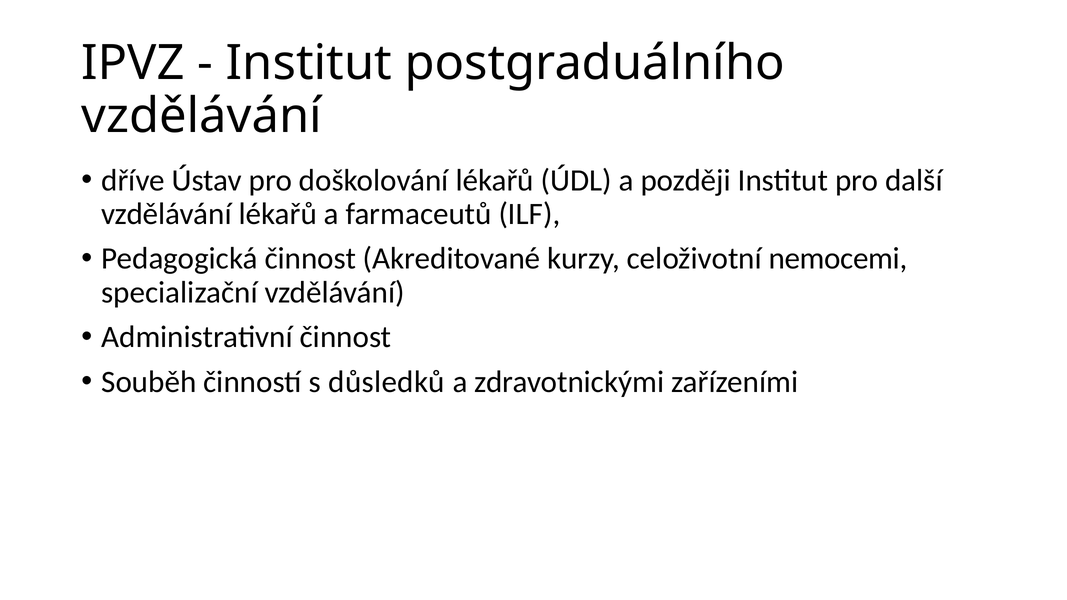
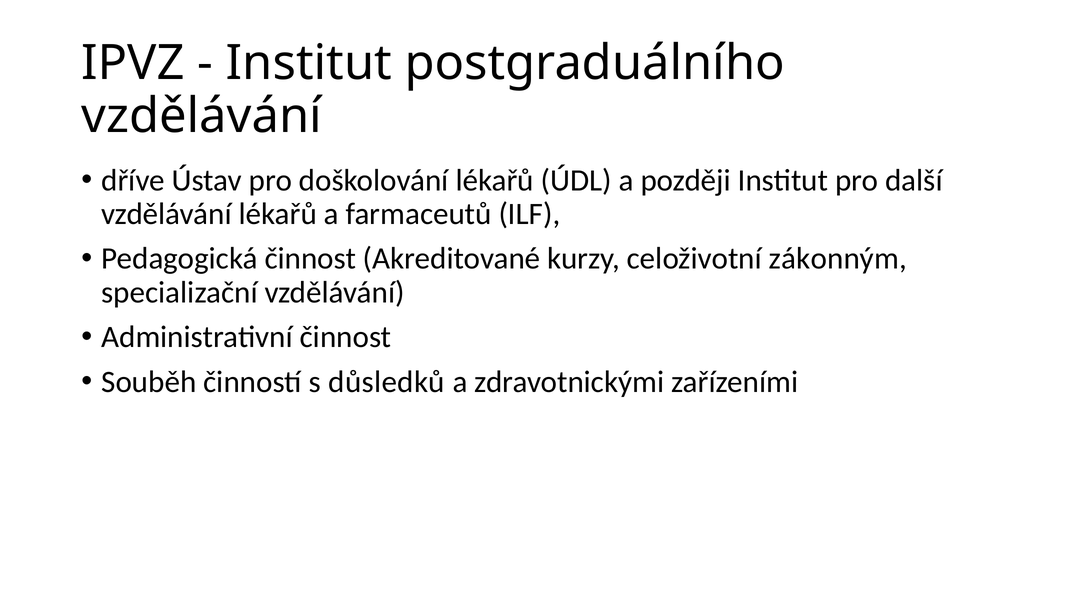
nemocemi: nemocemi -> zákonným (838, 259)
